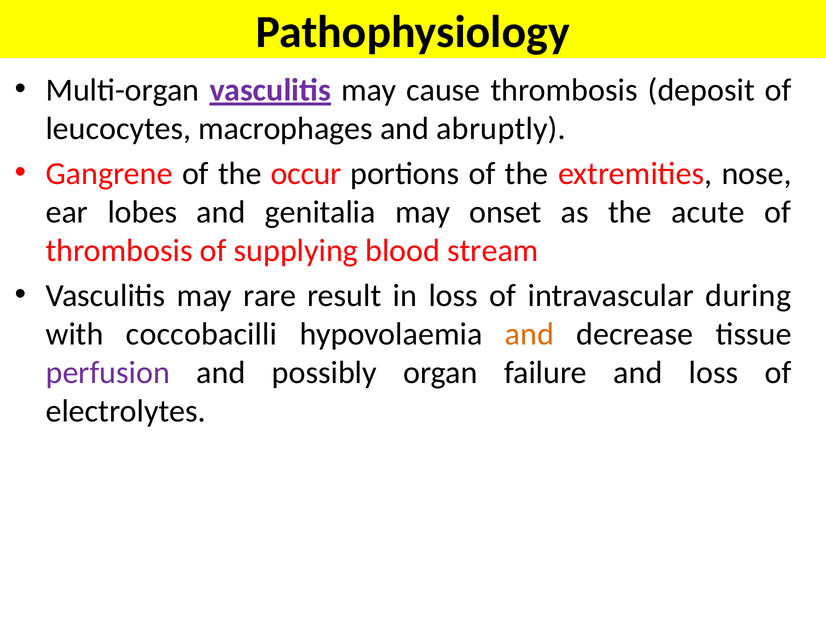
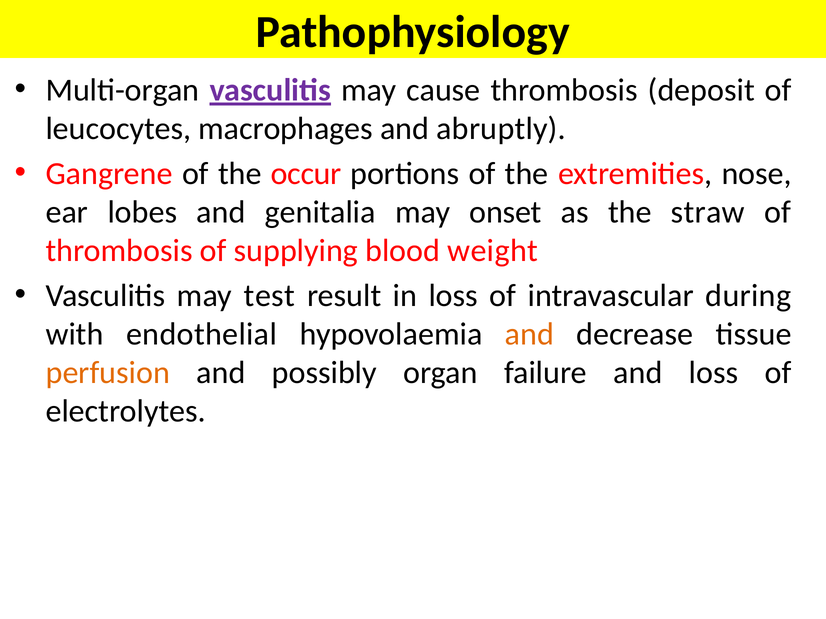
acute: acute -> straw (708, 212)
stream: stream -> weight (493, 251)
rare: rare -> test (269, 296)
coccobacilli: coccobacilli -> endothelial (202, 334)
perfusion colour: purple -> orange (108, 373)
